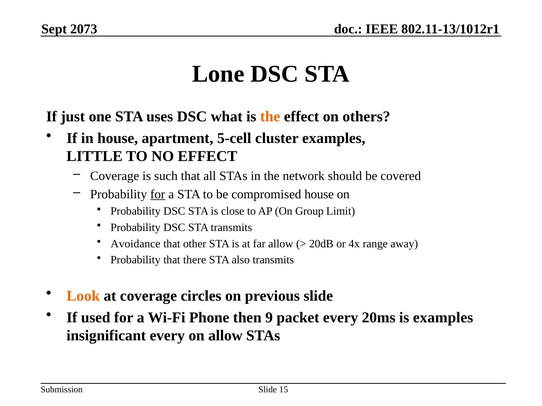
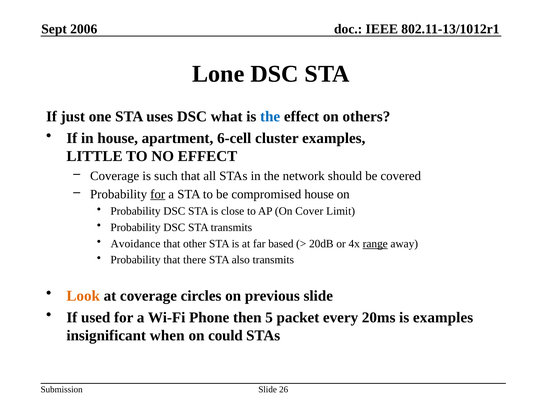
2073: 2073 -> 2006 (84, 29)
the colour: orange -> blue (270, 117)
5-cell: 5-cell -> 6-cell (234, 138)
On Group: Group -> Cover (309, 211)
far allow: allow -> based (281, 244)
range underline: none -> present (375, 244)
9: 9 -> 5 (269, 318)
insignificant every: every -> when (167, 336)
on allow: allow -> could (226, 336)
15: 15 -> 26 (284, 390)
